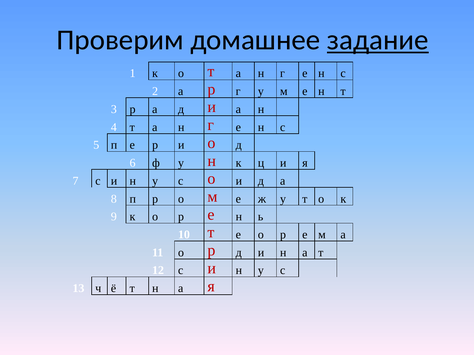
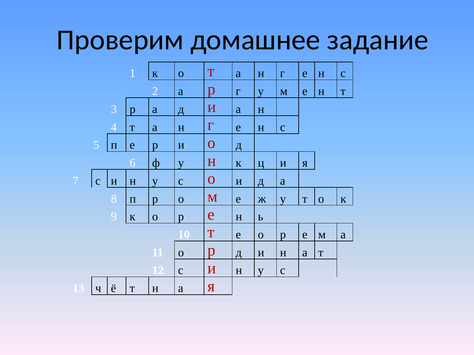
задание underline: present -> none (378, 40)
